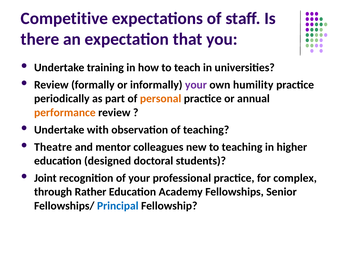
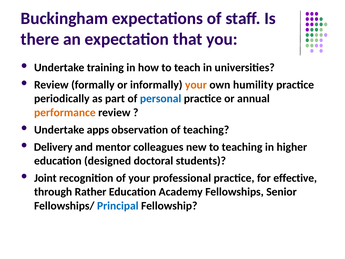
Competitive: Competitive -> Buckingham (64, 18)
your colour: purple -> orange (196, 85)
personal colour: orange -> blue (161, 99)
with: with -> apps (98, 130)
Theatre: Theatre -> Delivery (53, 147)
complex: complex -> effective (295, 178)
